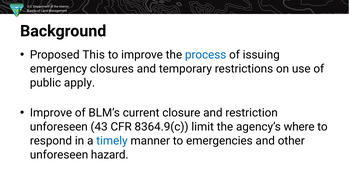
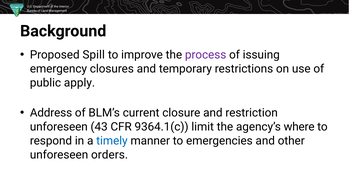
This: This -> Spill (94, 55)
process colour: blue -> purple (206, 55)
Improve: Improve -> Address (51, 113)
8364.9(c: 8364.9(c -> 9364.1(c (162, 127)
hazard: hazard -> orders (110, 155)
